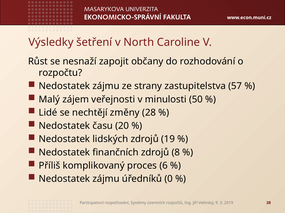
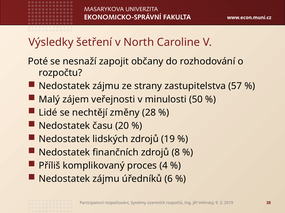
Růst: Růst -> Poté (38, 62)
6: 6 -> 4 (164, 166)
0: 0 -> 6 (169, 179)
